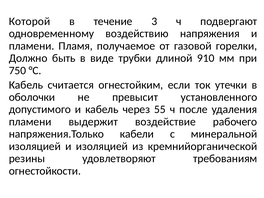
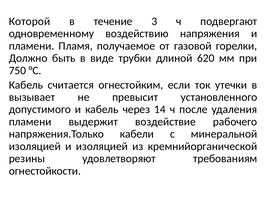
910: 910 -> 620 (206, 58)
оболочки: оболочки -> вызывает (32, 97)
55: 55 -> 14 (160, 109)
